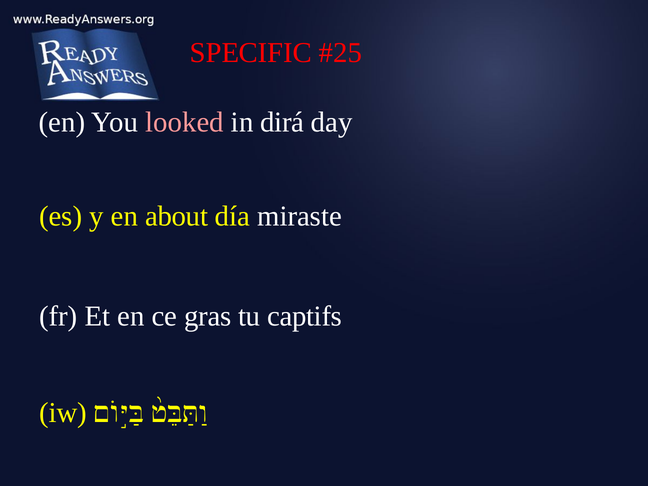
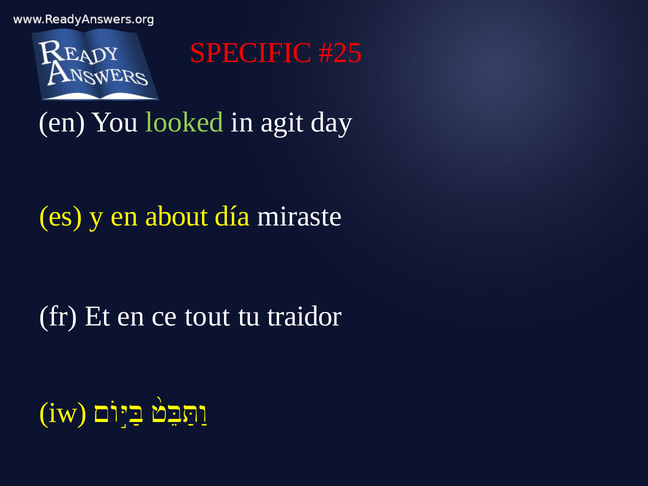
looked colour: pink -> light green (185, 122)
dirá: dirá -> agit (282, 122)
gras: gras -> tout (207, 316)
captifs: captifs -> traidor (305, 316)
